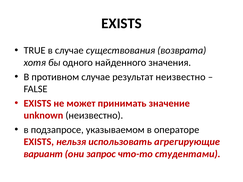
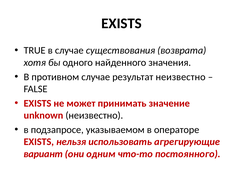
запрос: запрос -> одним (101, 154)
студентами: студентами -> постоянного (188, 154)
